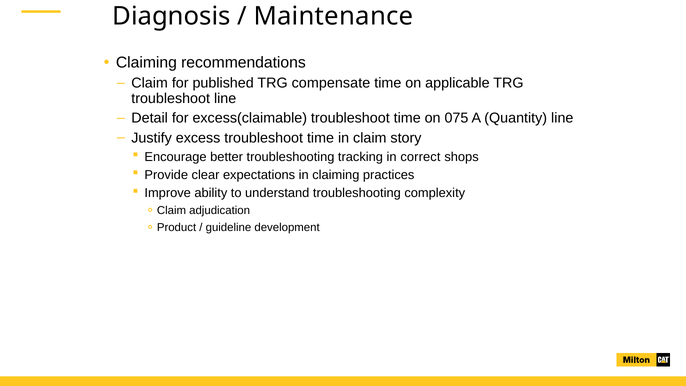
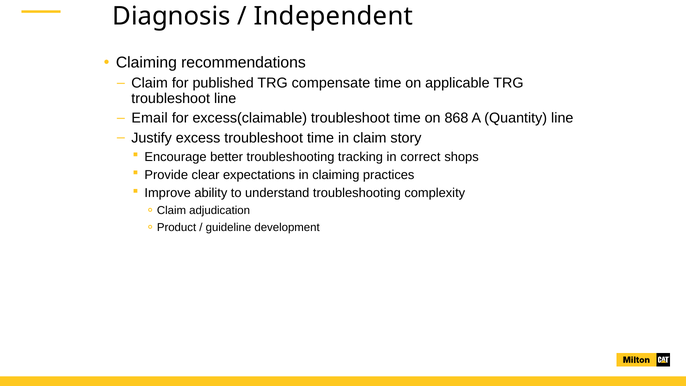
Maintenance: Maintenance -> Independent (333, 16)
Detail: Detail -> Email (150, 118)
075: 075 -> 868 (456, 118)
